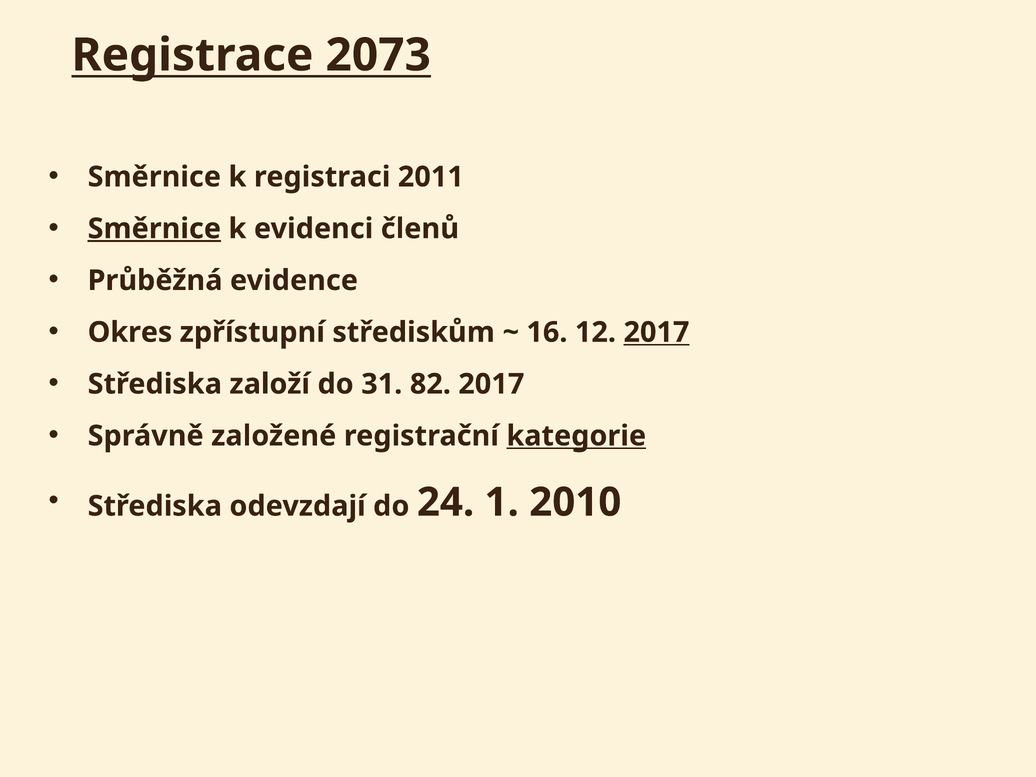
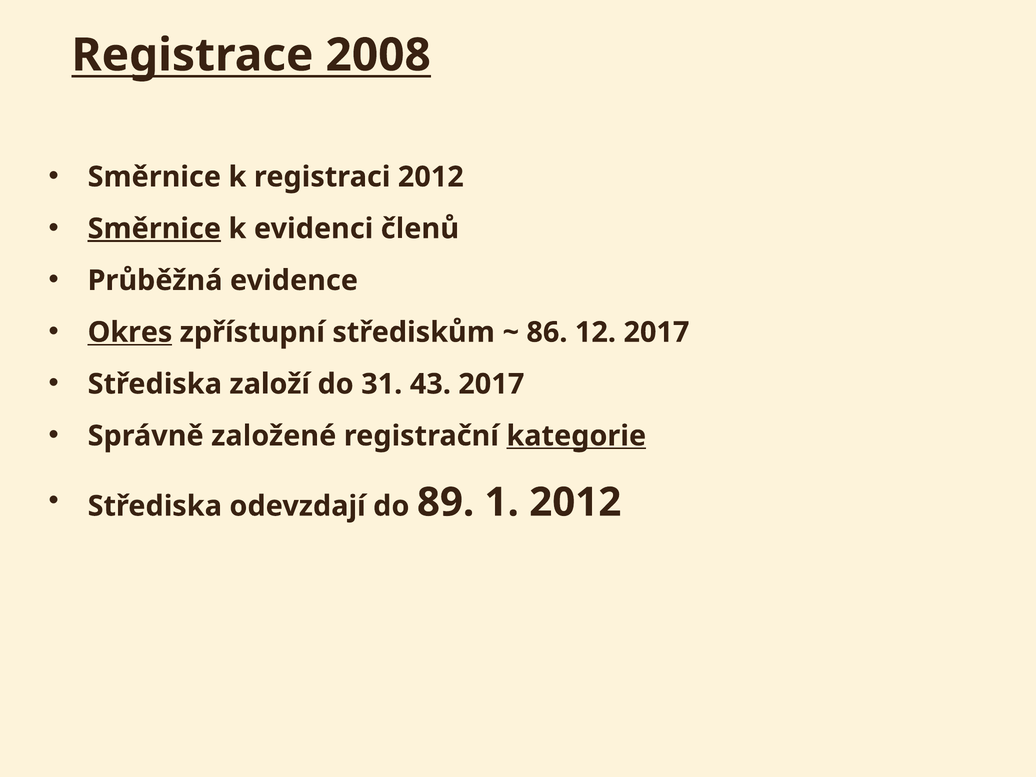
2073: 2073 -> 2008 (378, 55)
registraci 2011: 2011 -> 2012 (431, 177)
Okres underline: none -> present (130, 332)
16: 16 -> 86 (547, 332)
2017 underline: present -> none (656, 332)
82: 82 -> 43 (430, 384)
24: 24 -> 89 (446, 502)
1 2010: 2010 -> 2012 (575, 502)
